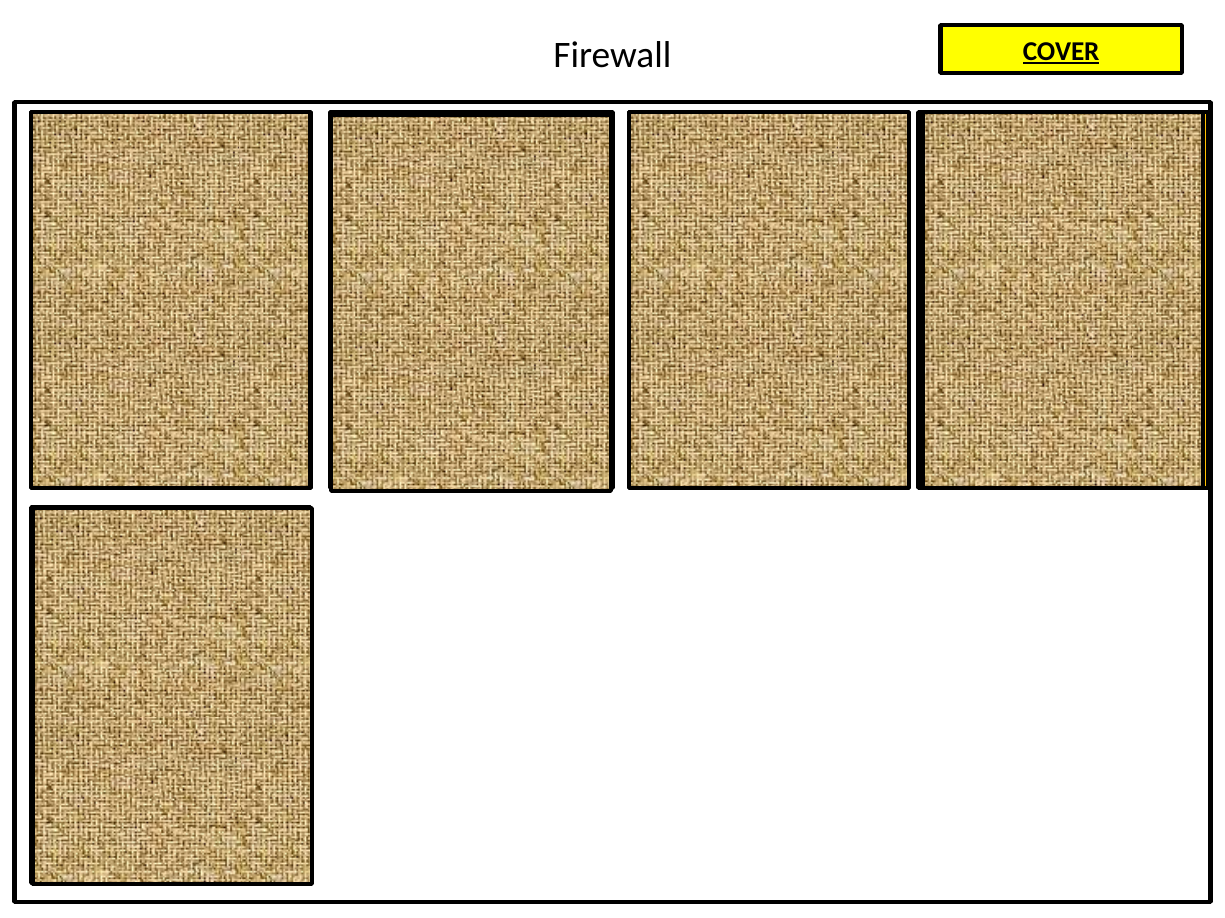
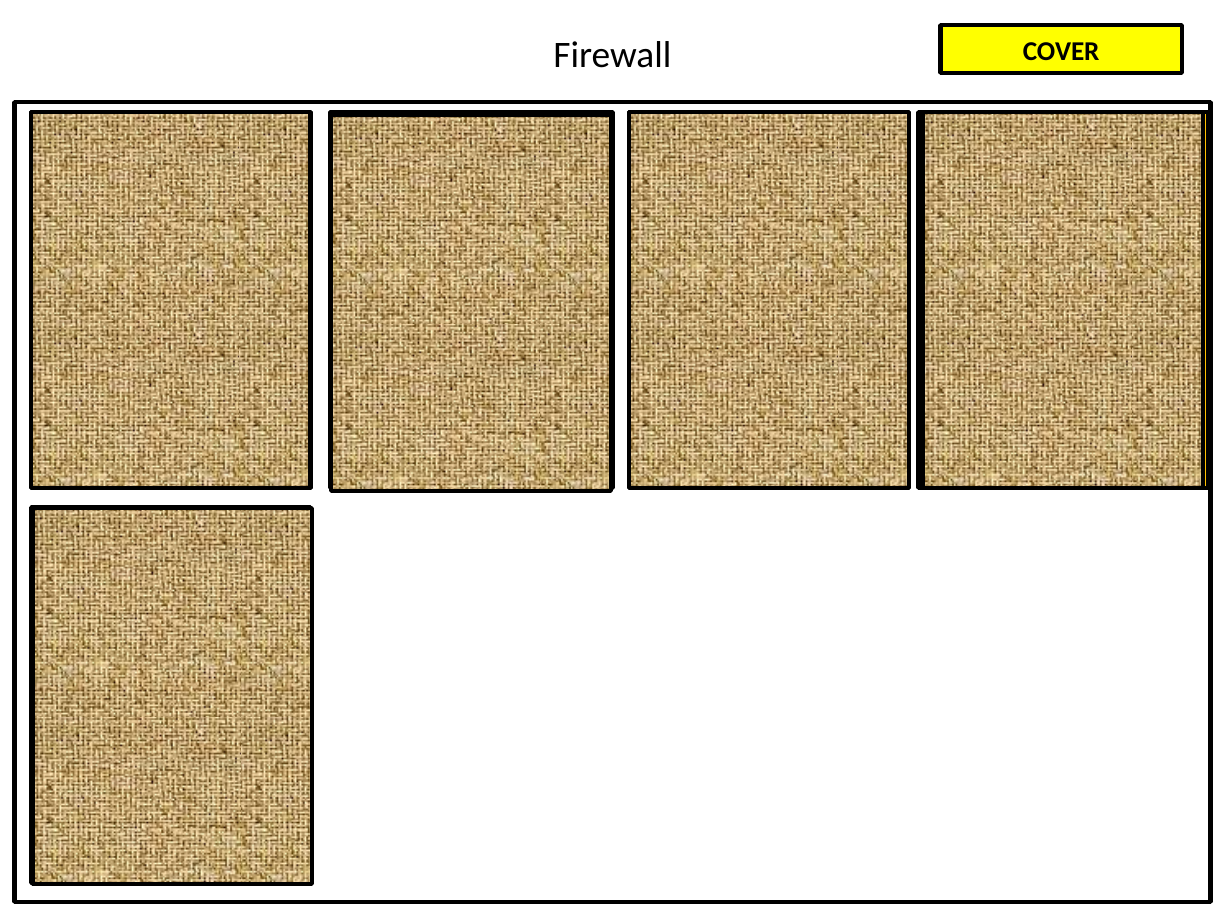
COVER underline: present -> none (1061, 51)
